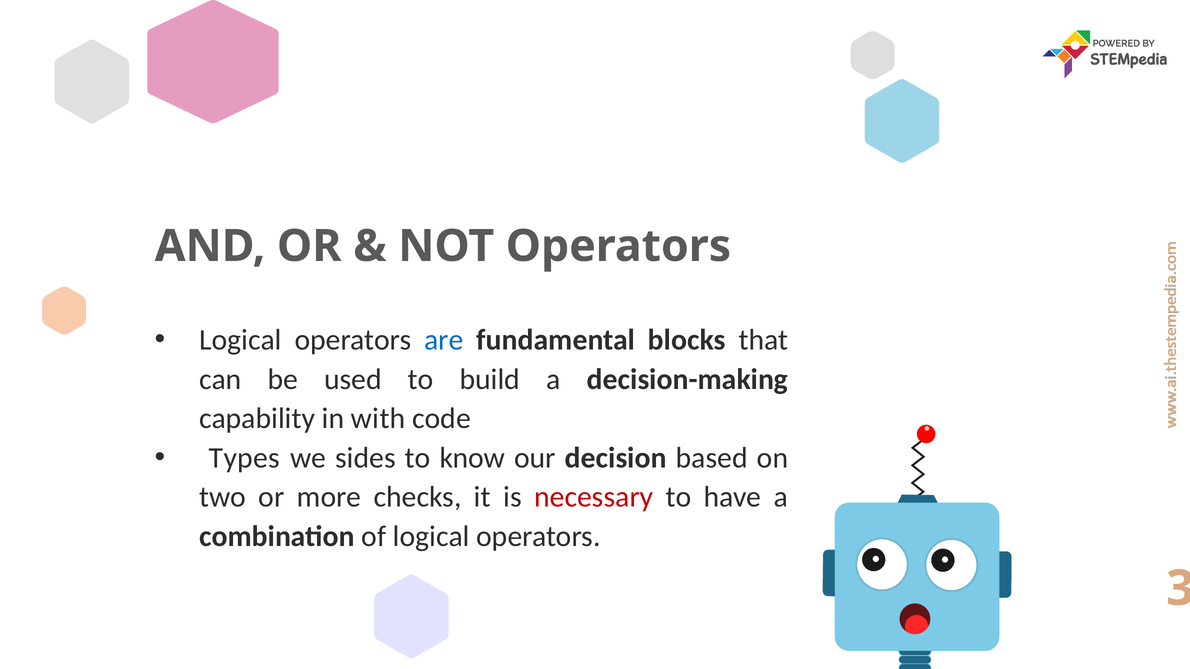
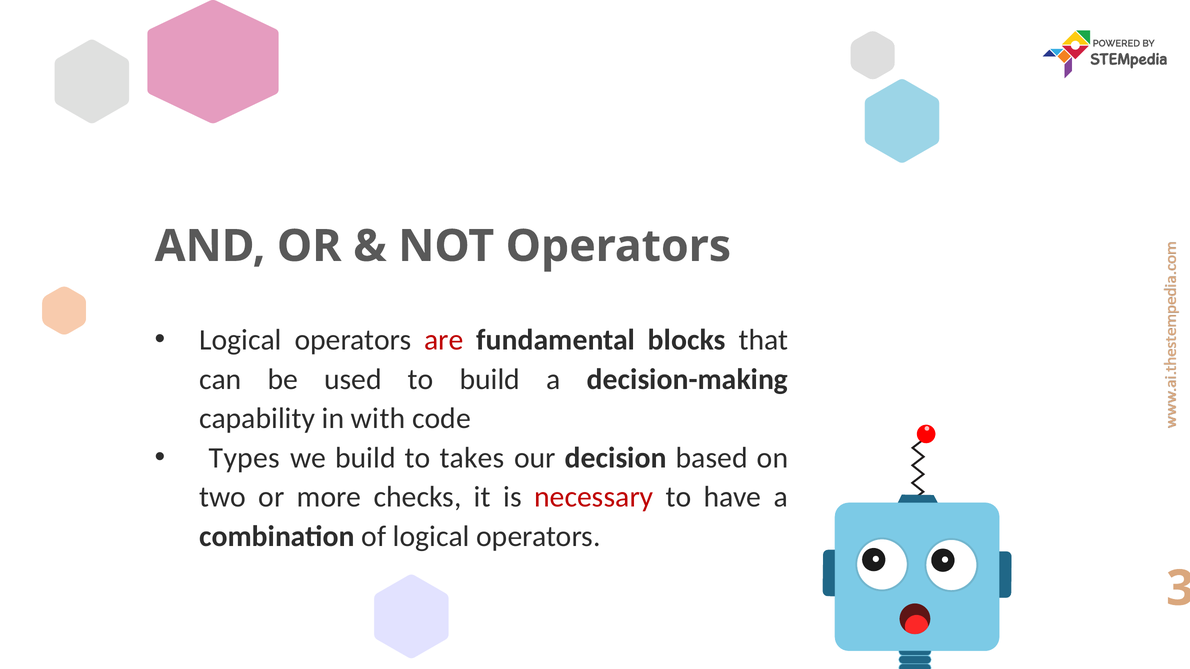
are colour: blue -> red (444, 340)
we sides: sides -> build (365, 458)
know: know -> takes (472, 458)
